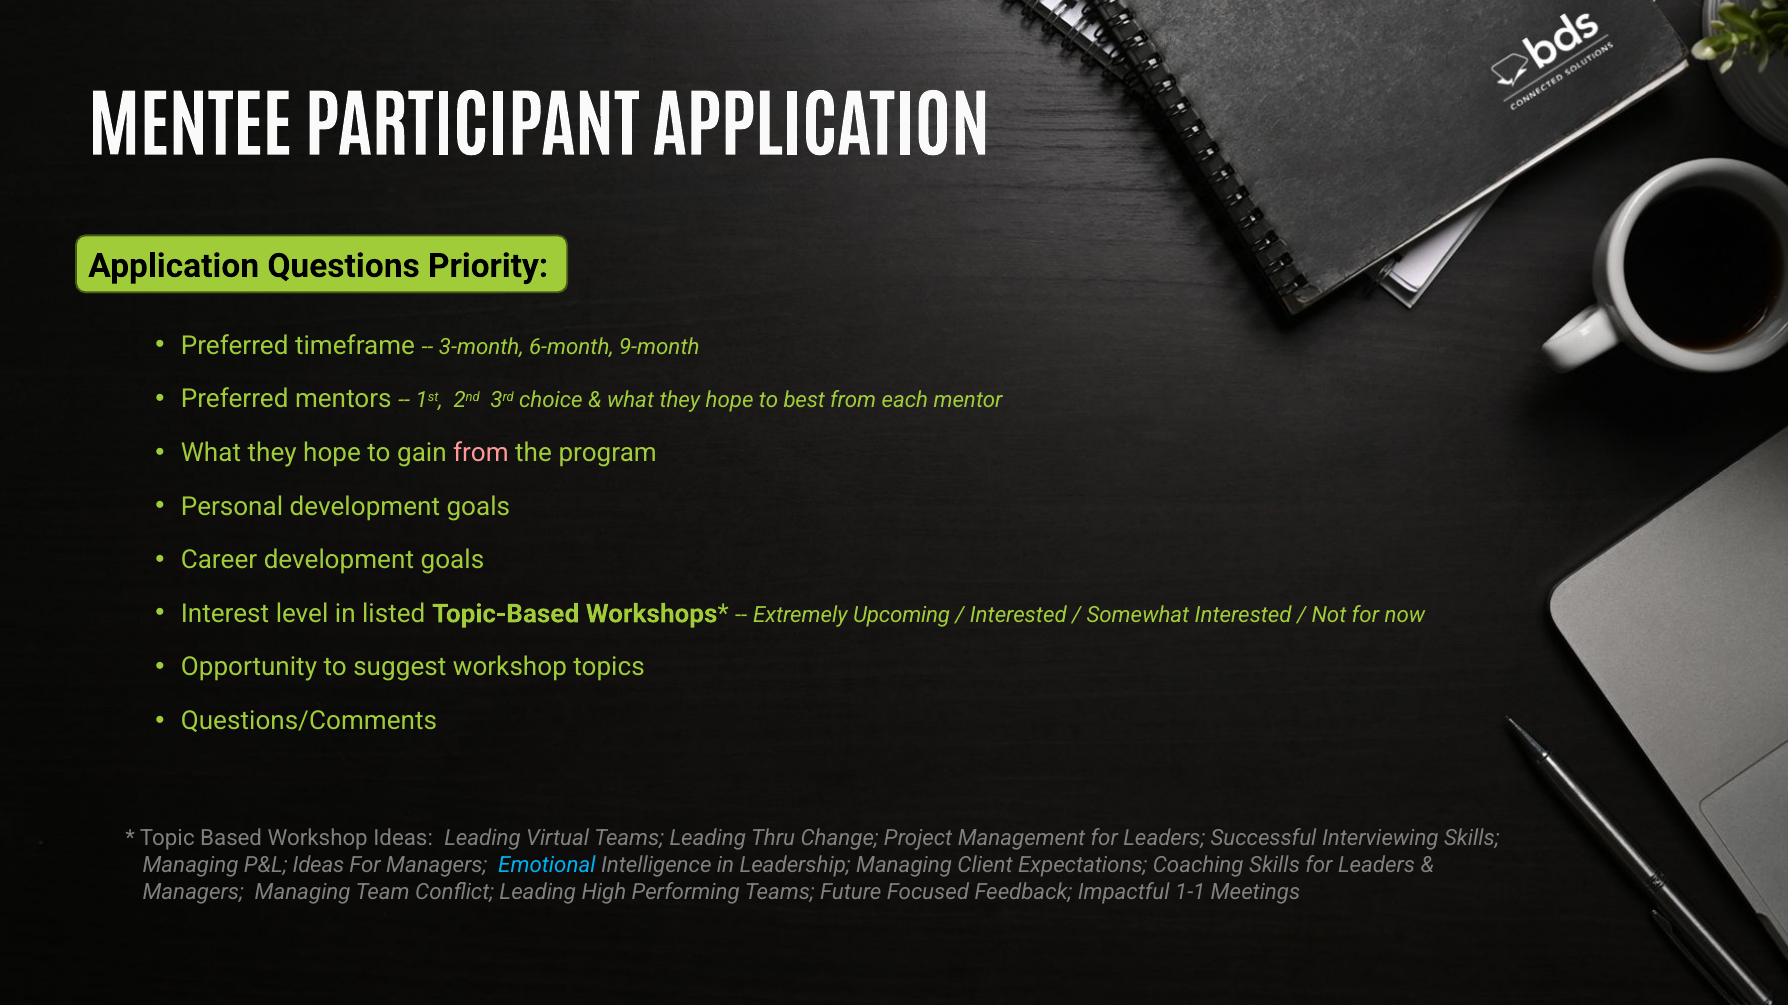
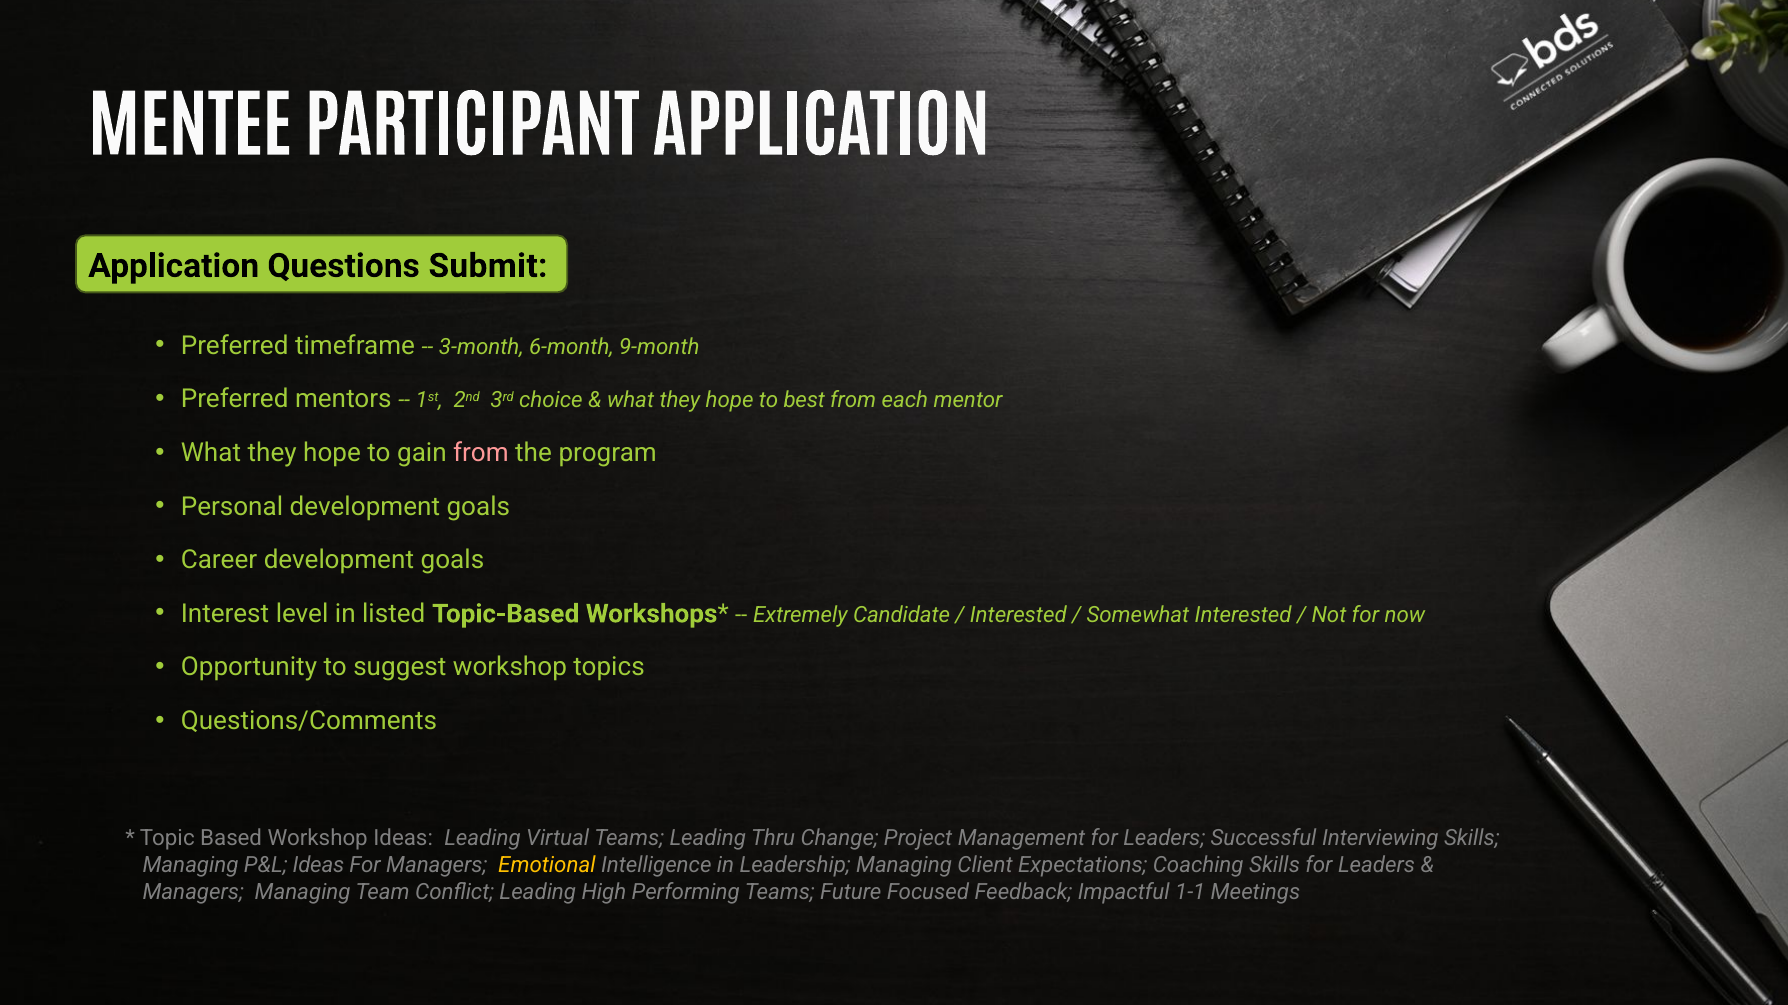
Priority: Priority -> Submit (488, 266)
Upcoming: Upcoming -> Candidate (902, 615)
Emotional colour: light blue -> yellow (547, 866)
